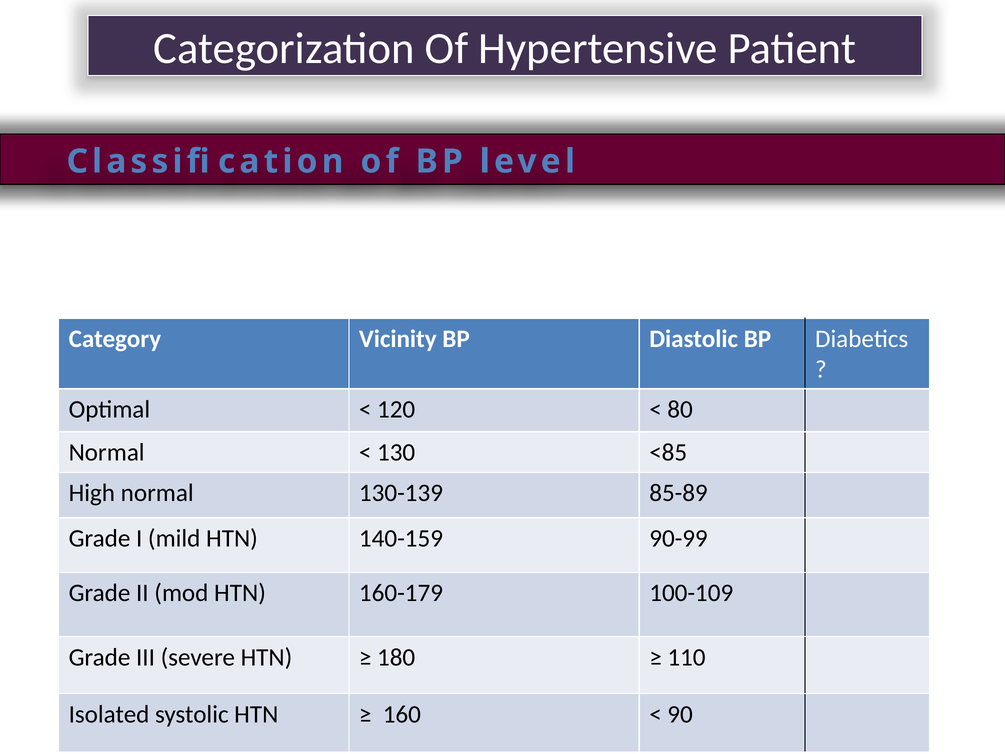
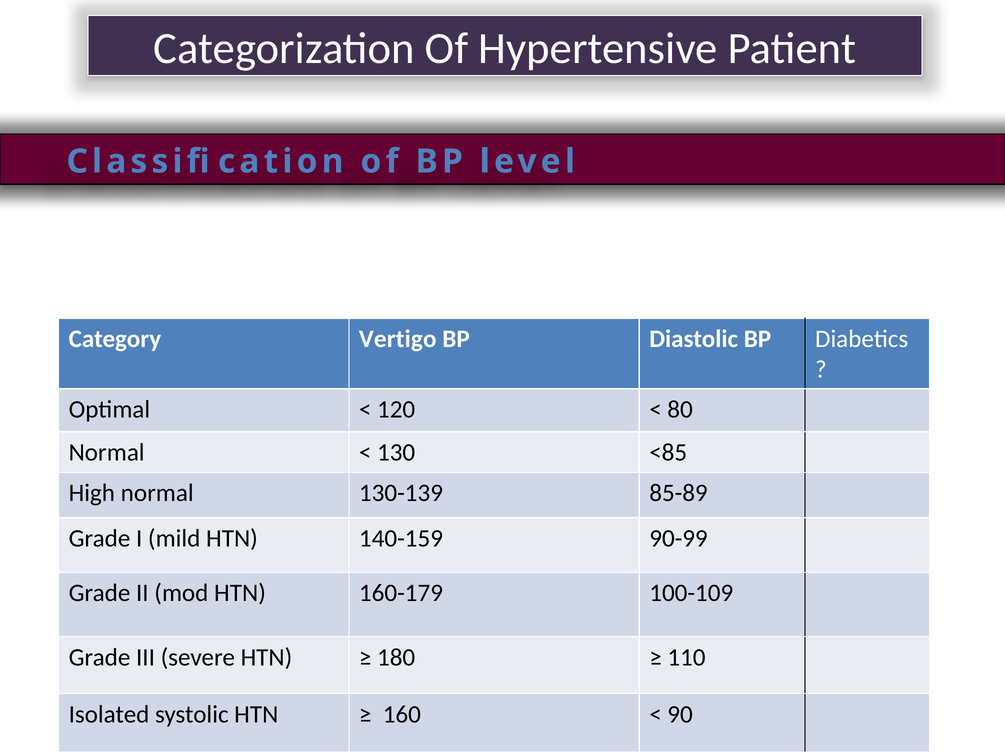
Vicinity: Vicinity -> Vertigo (398, 339)
